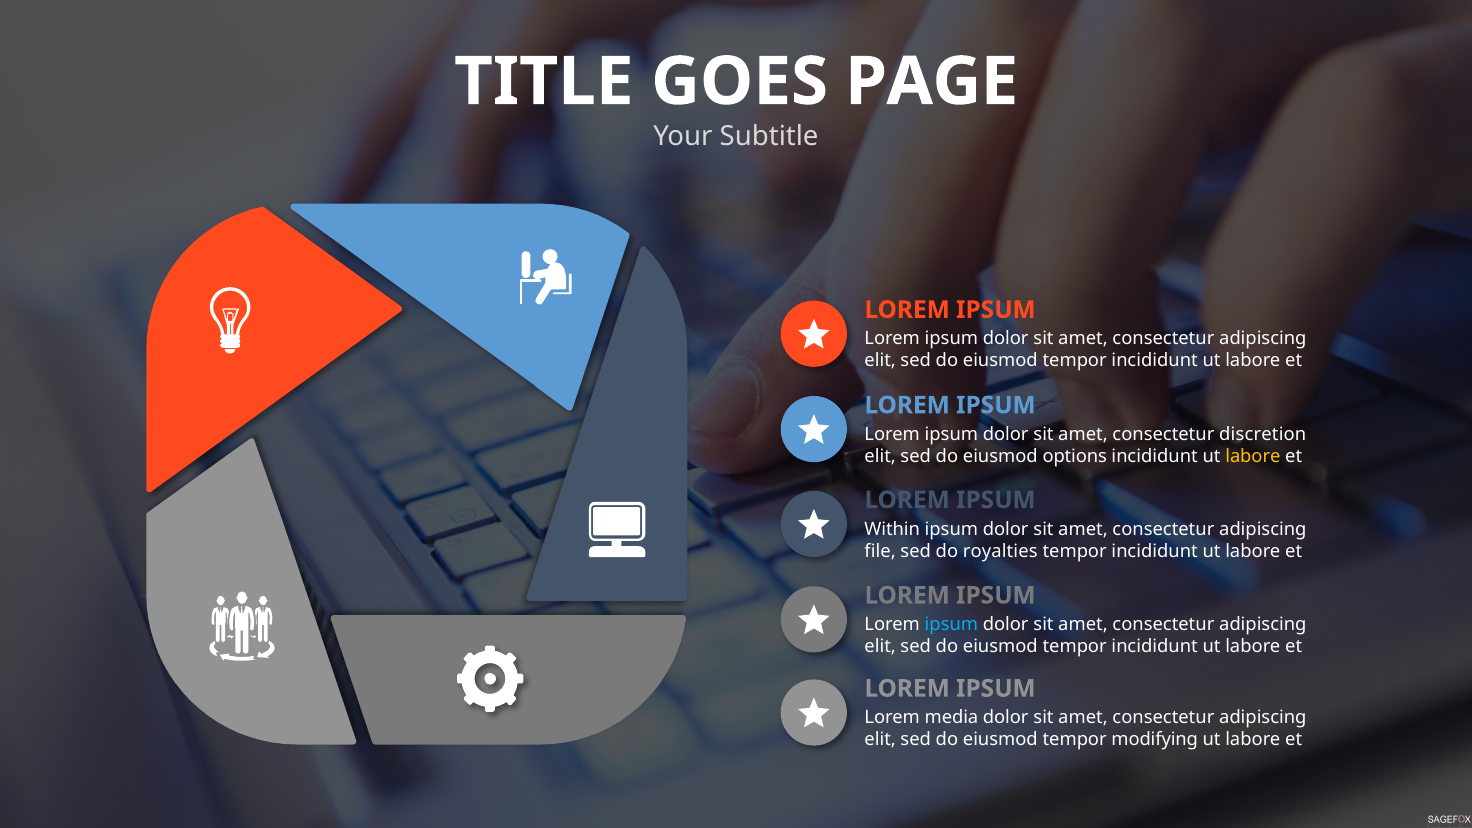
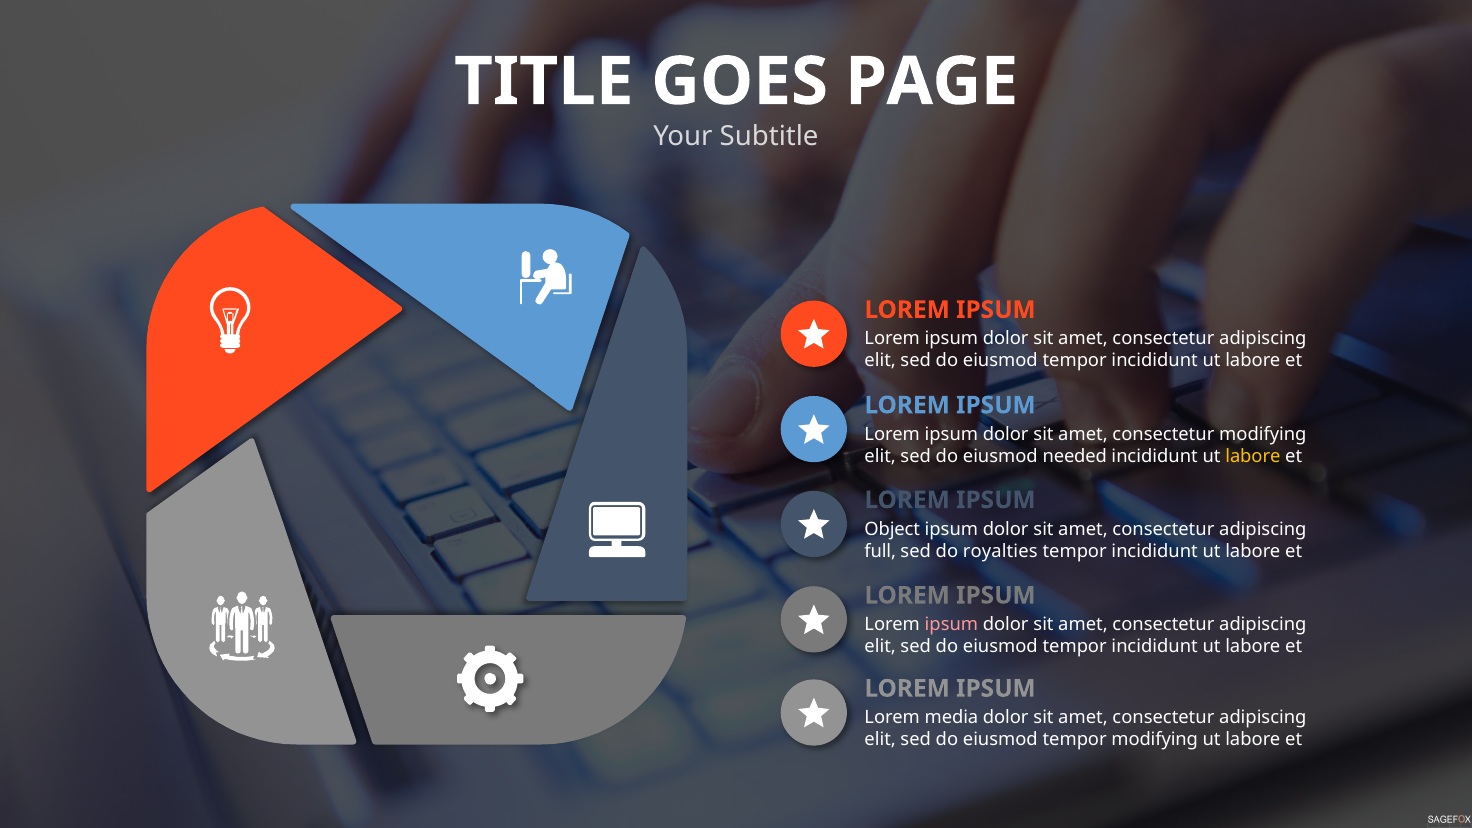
consectetur discretion: discretion -> modifying (1263, 434)
options: options -> needed (1075, 456)
Within: Within -> Object (892, 529)
file: file -> full (880, 551)
ipsum colour: light blue -> pink (951, 624)
